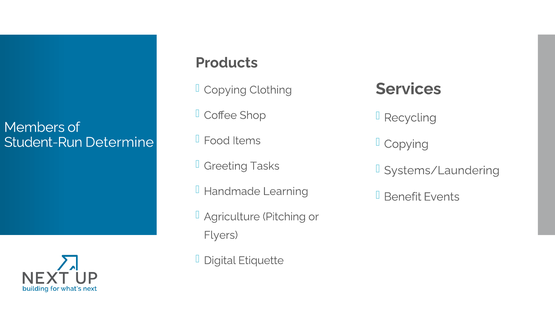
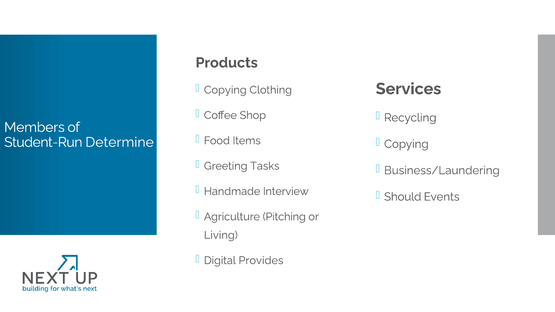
Systems/Laundering: Systems/Laundering -> Business/Laundering (442, 170)
Learning: Learning -> Interview (286, 191)
Benefit: Benefit -> Should (403, 197)
Flyers: Flyers -> Living (221, 235)
Etiquette: Etiquette -> Provides (261, 261)
